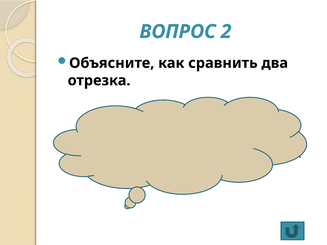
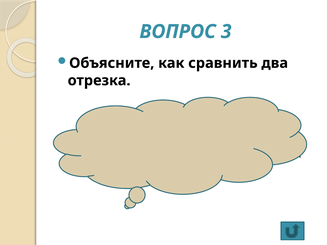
2: 2 -> 3 (226, 32)
